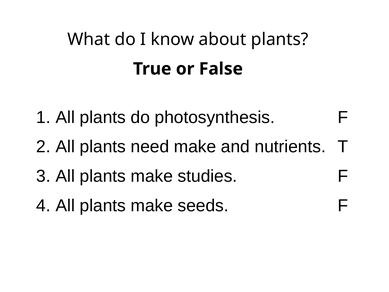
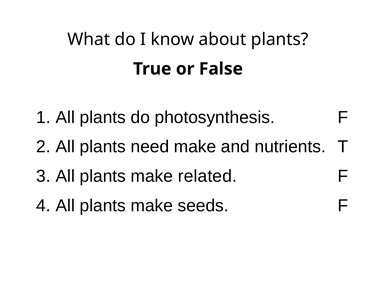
studies: studies -> related (207, 176)
